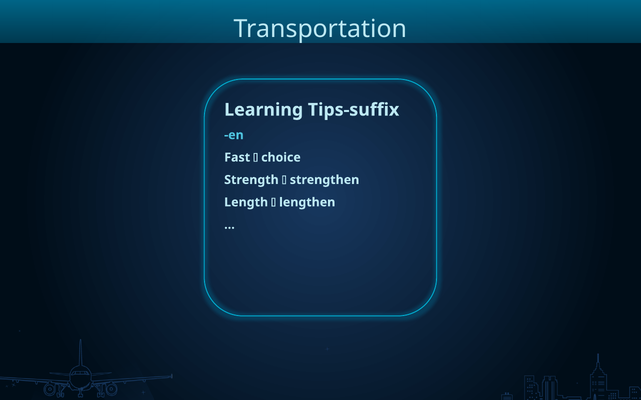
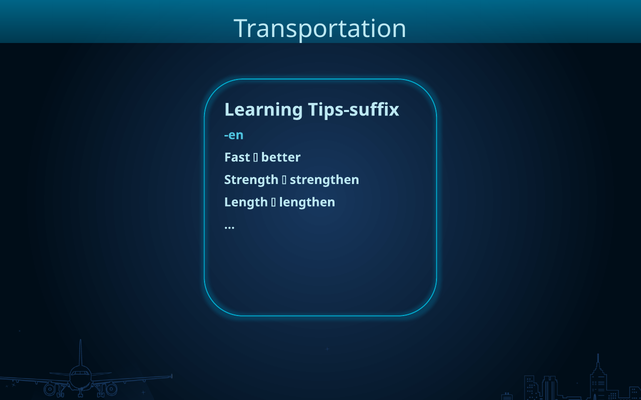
choice: choice -> better (281, 158)
